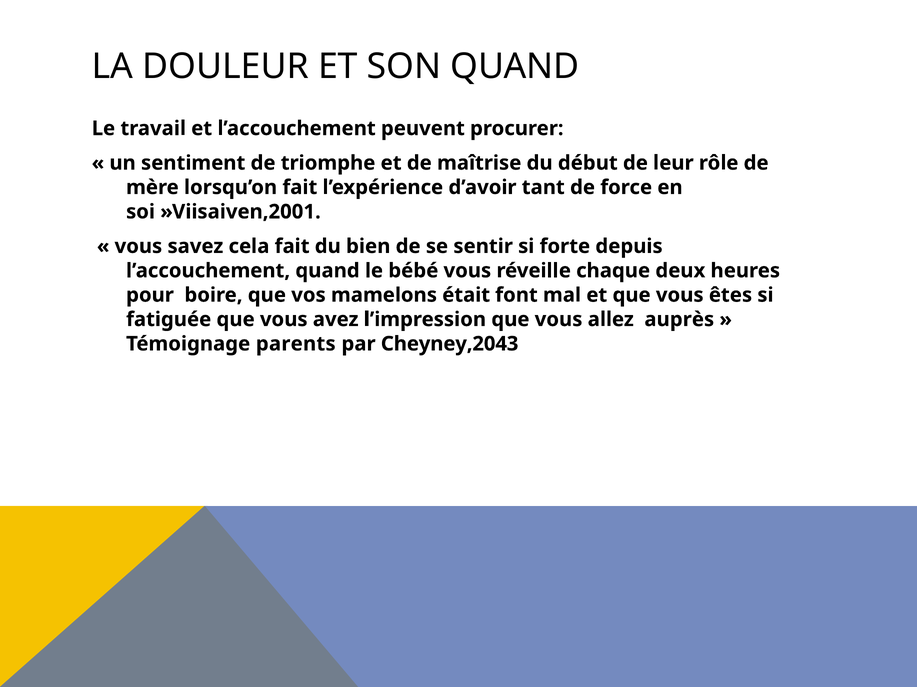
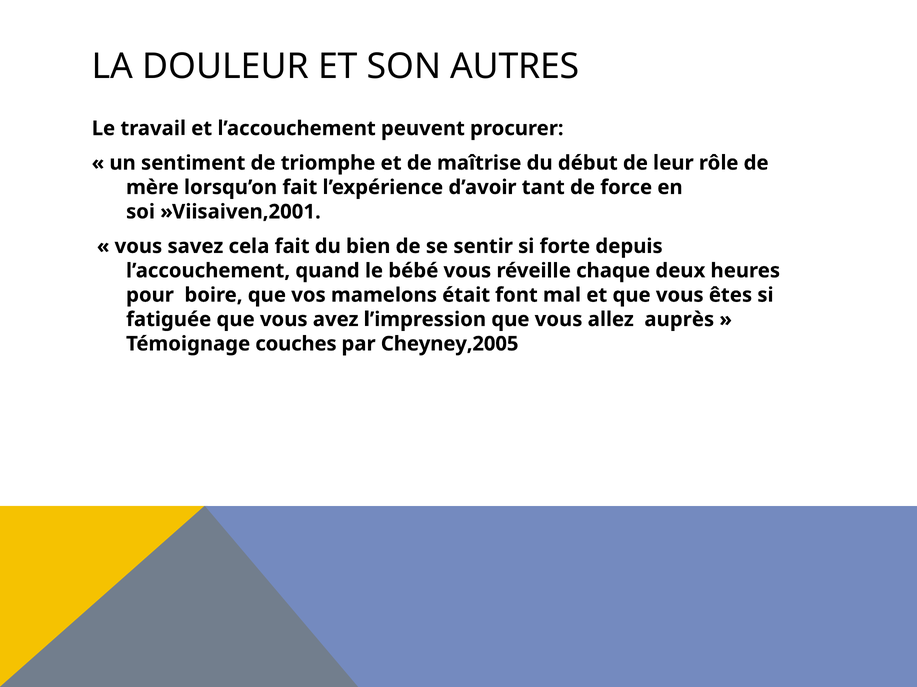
SON QUAND: QUAND -> AUTRES (515, 67)
parents: parents -> couches (296, 344)
Cheyney,2043: Cheyney,2043 -> Cheyney,2005 (450, 344)
